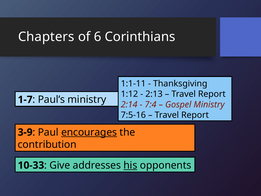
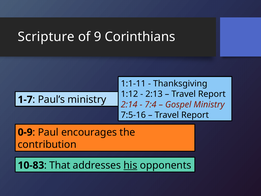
Chapters: Chapters -> Scripture (46, 37)
6: 6 -> 9 (98, 37)
3-9: 3-9 -> 0-9 (25, 132)
encourages underline: present -> none (89, 132)
10-33: 10-33 -> 10-83 (31, 165)
Give: Give -> That (60, 165)
